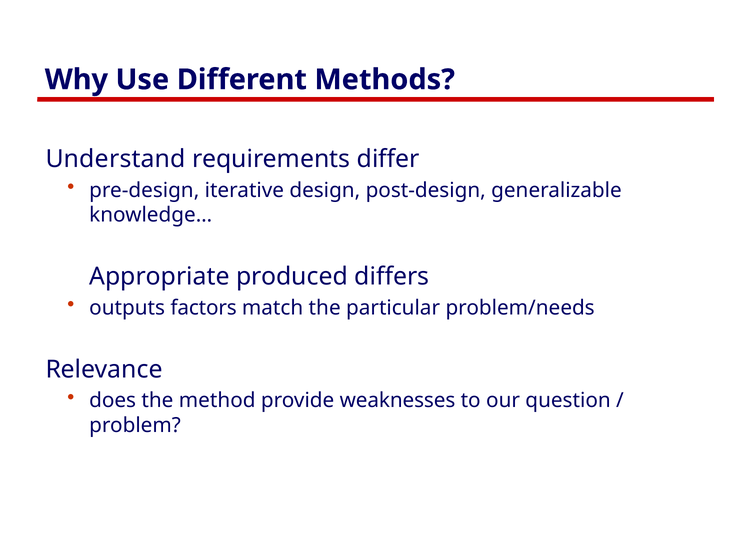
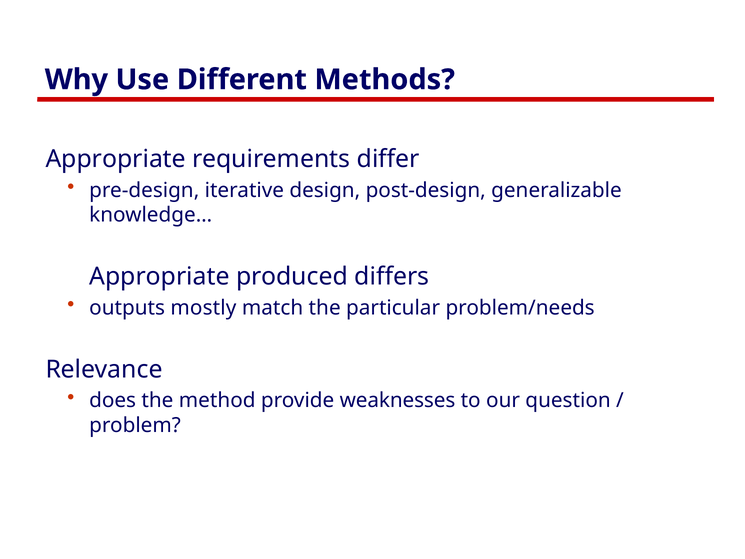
Understand: Understand -> Appropriate (116, 159)
factors: factors -> mostly (203, 308)
